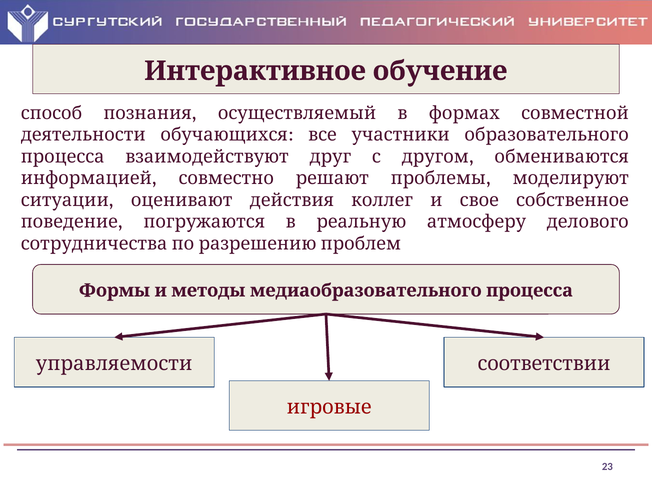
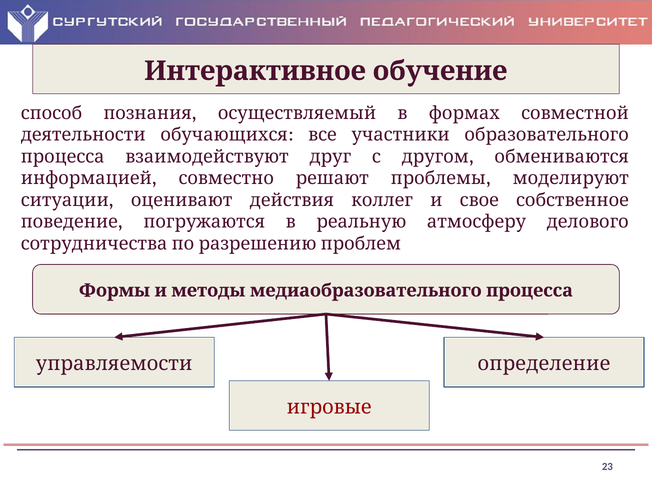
соответствии: соответствии -> определение (544, 364)
